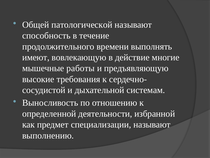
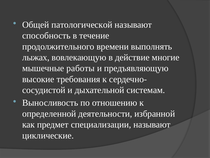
имеют: имеют -> лыжах (36, 57)
выполнению: выполнению -> циклические (48, 135)
